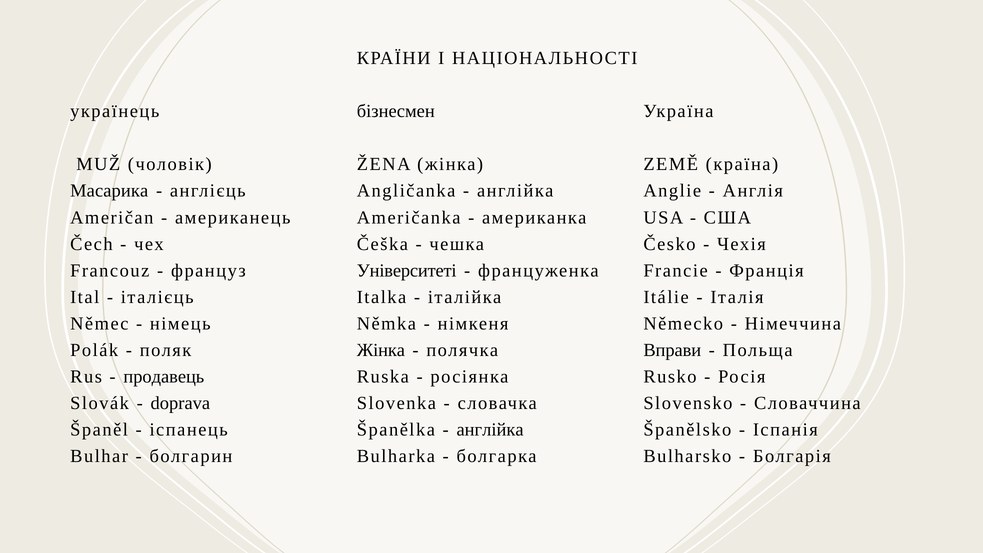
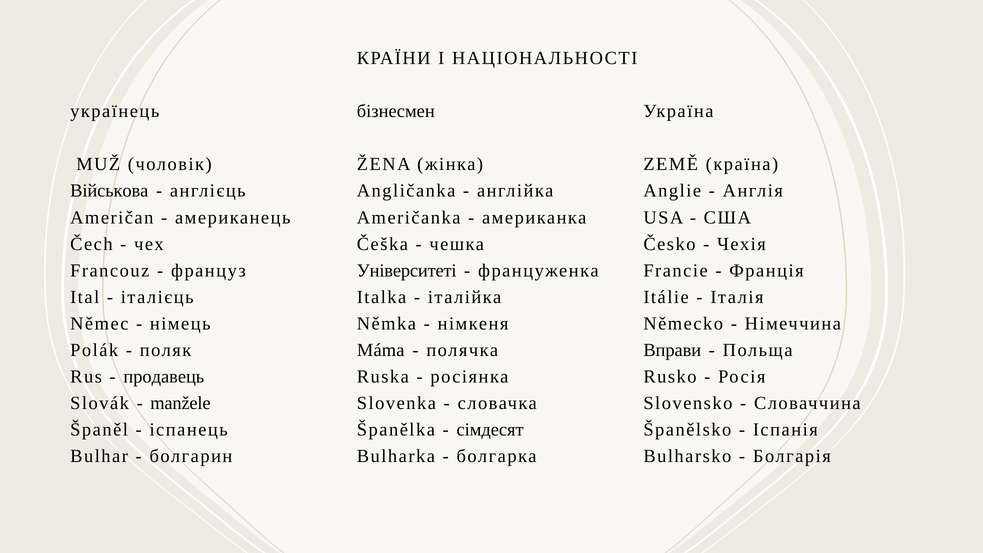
Масарика: Масарика -> Військова (109, 191)
Жінка: Жінка -> Máma (381, 350)
doprava: doprava -> manžele (180, 403)
англійка: англійка -> сімдесят (490, 430)
